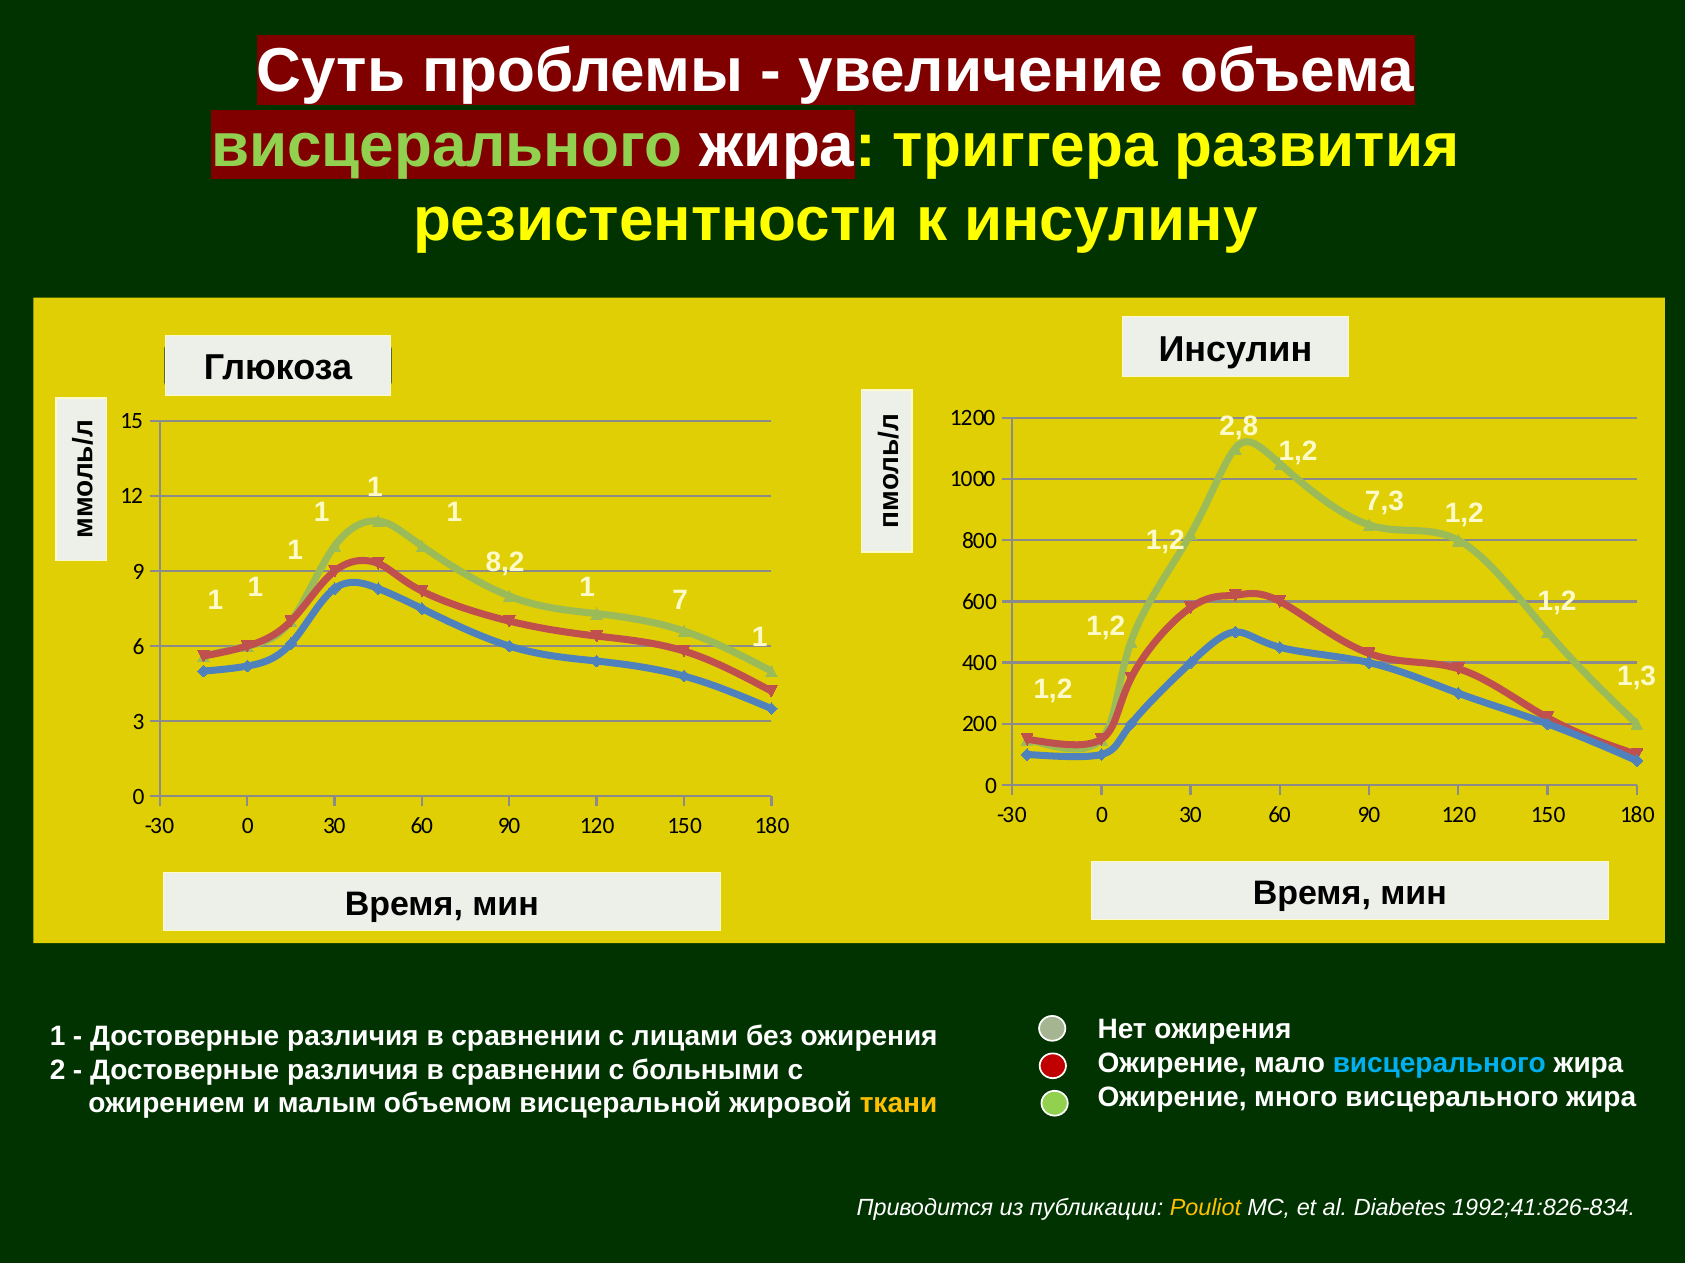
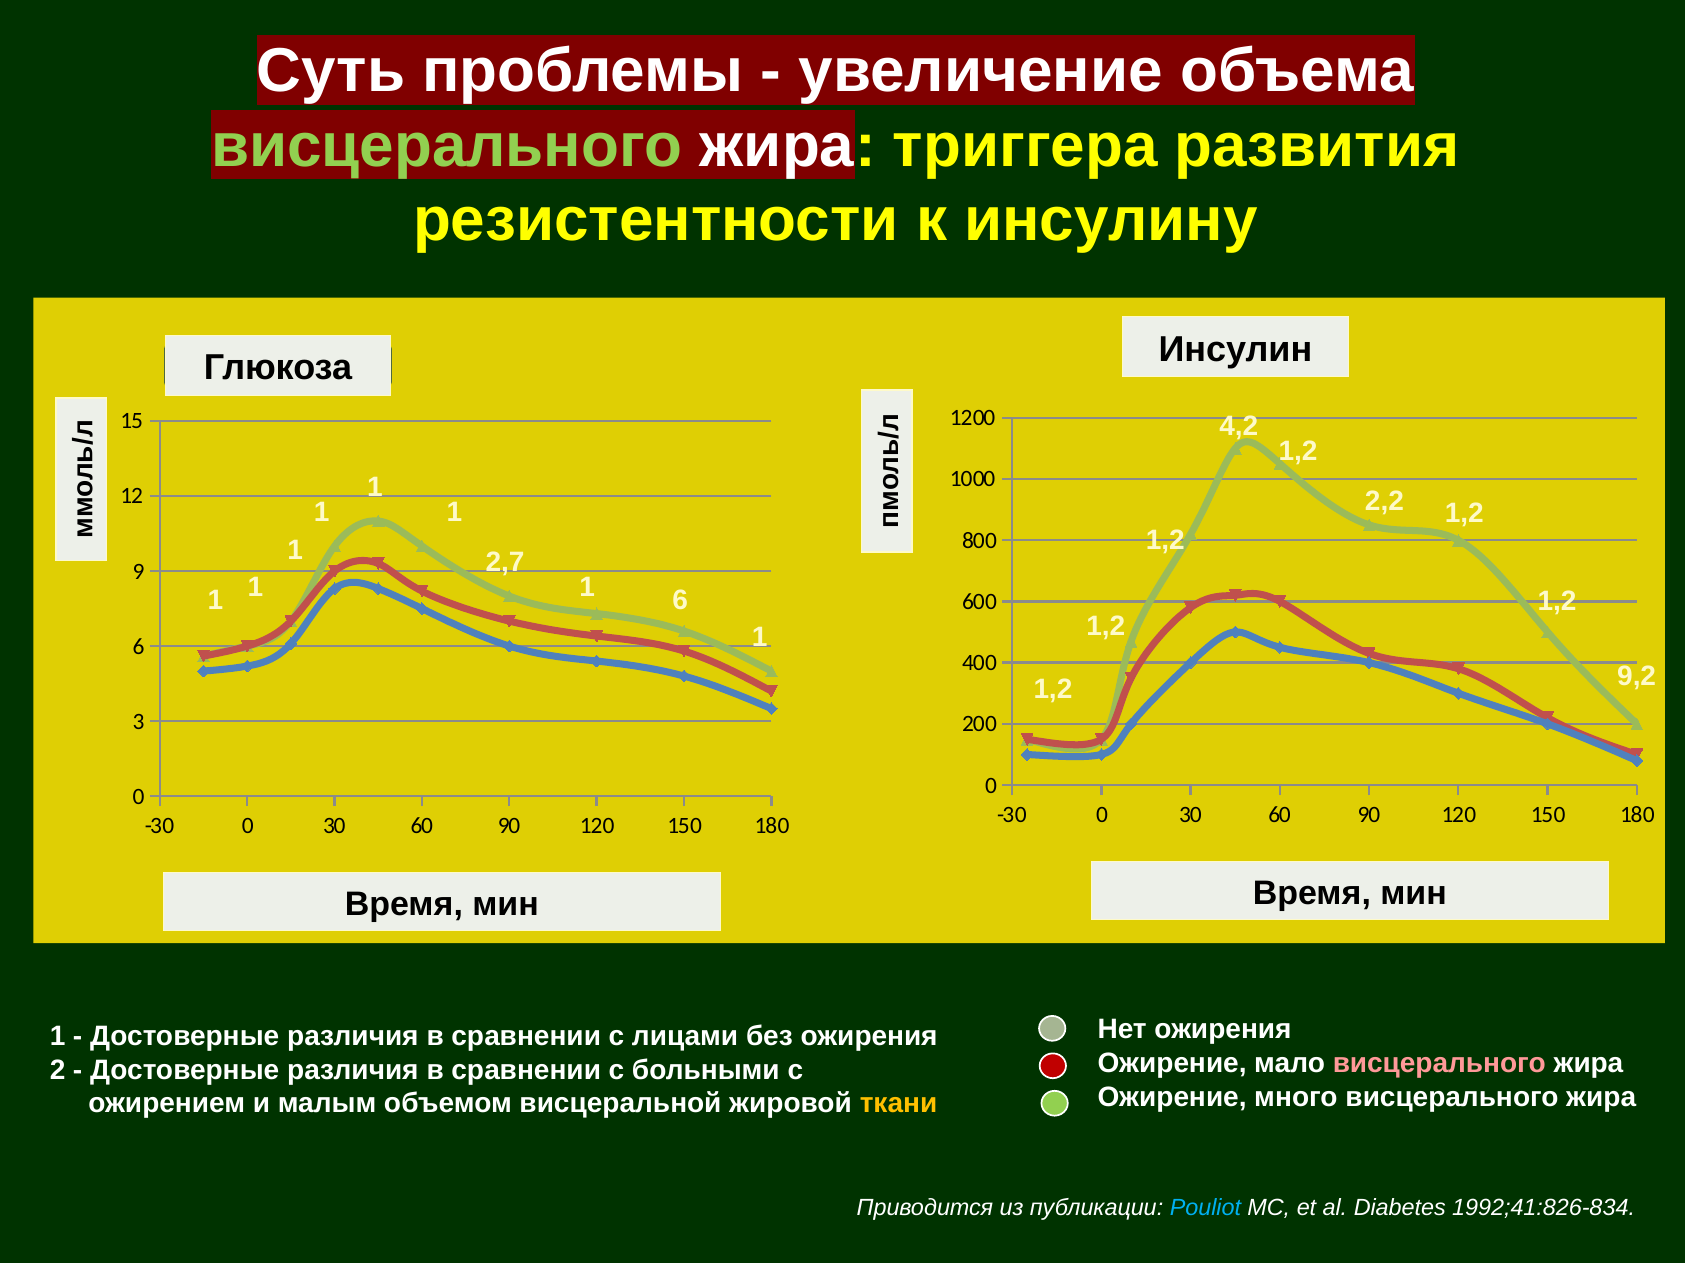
2,8: 2,8 -> 4,2 (1239, 427)
7,3: 7,3 -> 2,2 (1384, 501)
8,2: 8,2 -> 2,7 (505, 563)
1 7: 7 -> 6 (680, 601)
1,3: 1,3 -> 9,2 (1637, 677)
висцерального colour: light blue -> pink (1439, 1064)
Pouliot colour: yellow -> light blue (1205, 1209)
